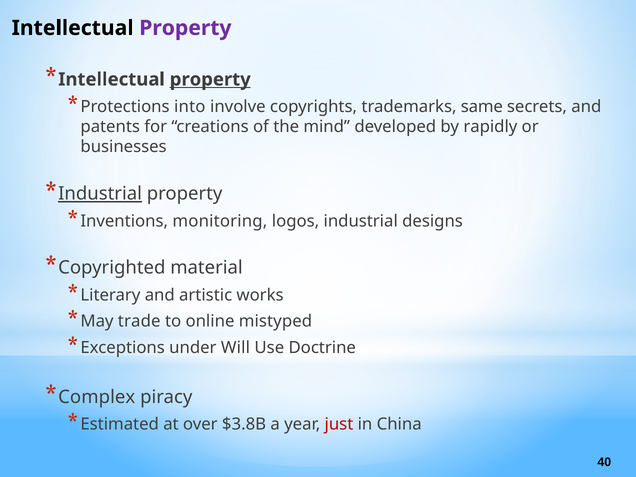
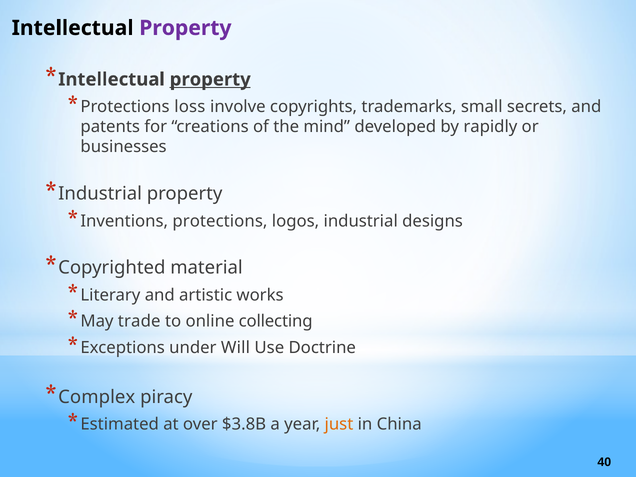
into: into -> loss (190, 107)
same: same -> small (482, 107)
Industrial underline: present -> none (100, 194)
Inventions monitoring: monitoring -> protections (220, 221)
mistyped: mistyped -> collecting (276, 321)
just colour: red -> orange (339, 424)
